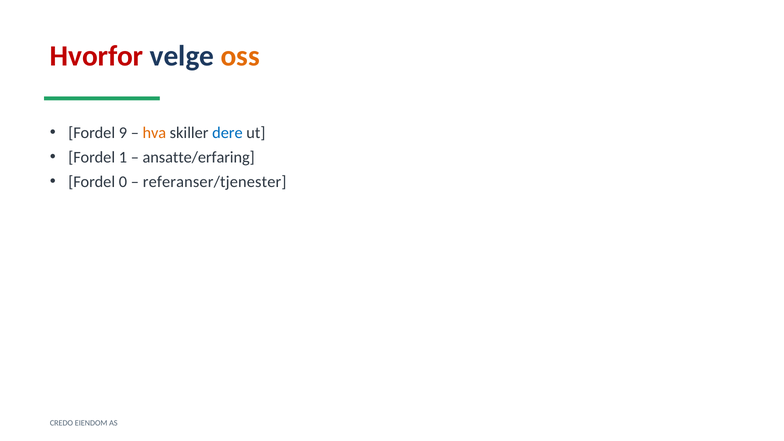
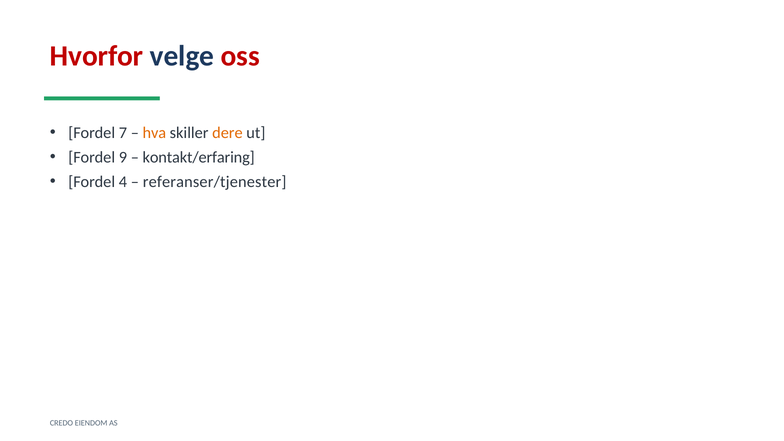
oss colour: orange -> red (240, 56)
9: 9 -> 7 (123, 133)
dere colour: blue -> orange (227, 133)
1: 1 -> 9 (123, 157)
ansatte/erfaring: ansatte/erfaring -> kontakt/erfaring (199, 157)
0: 0 -> 4 (123, 182)
